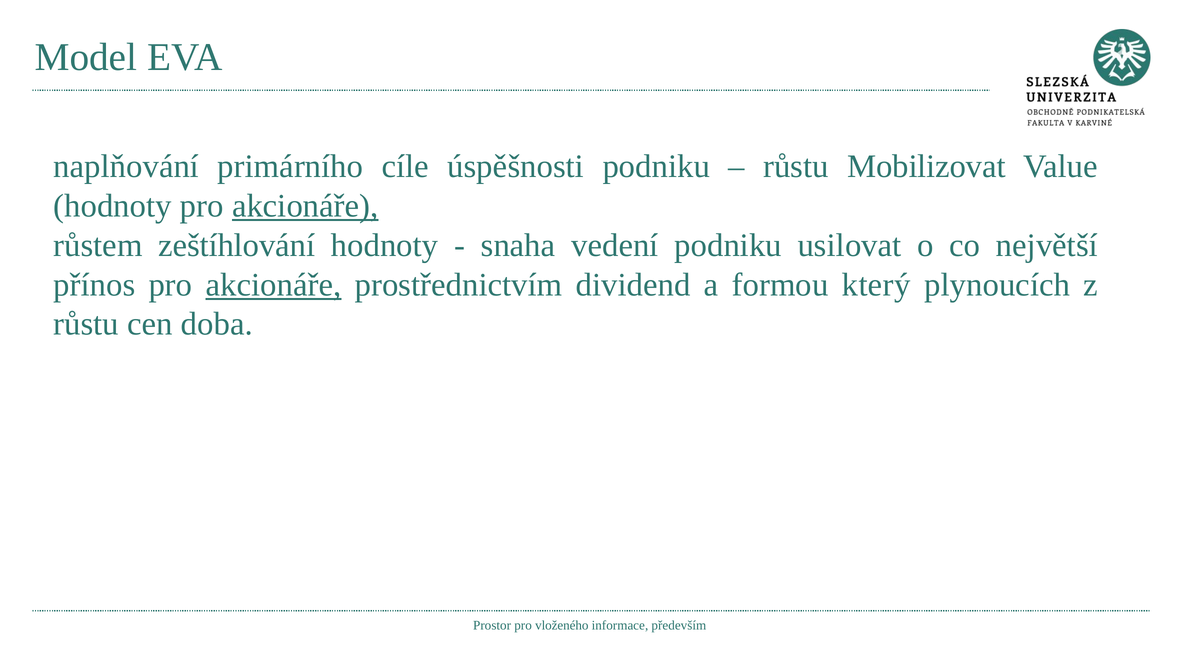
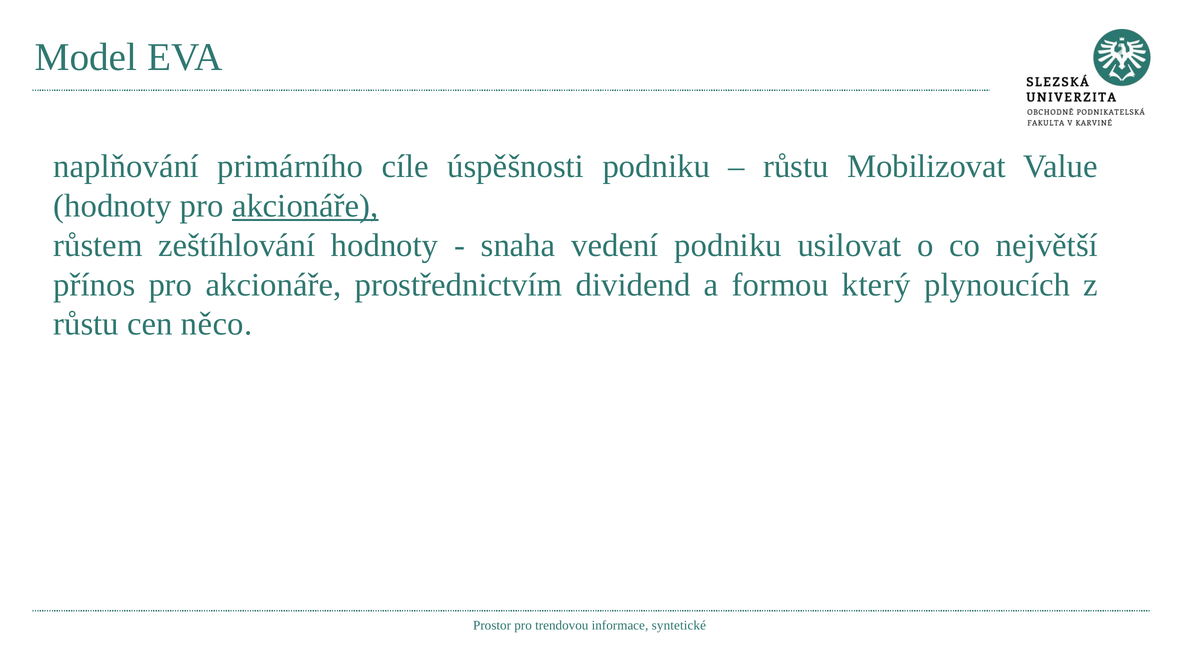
akcionáře underline: present -> none (273, 285)
doba: doba -> něco (217, 324)
vloženého: vloženého -> trendovou (562, 625)
především: především -> syntetické (679, 625)
